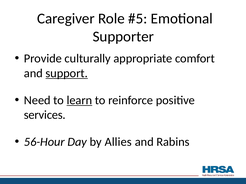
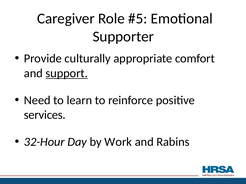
learn underline: present -> none (79, 100)
56-Hour: 56-Hour -> 32-Hour (44, 142)
Allies: Allies -> Work (118, 142)
